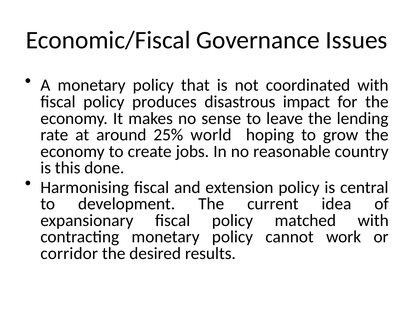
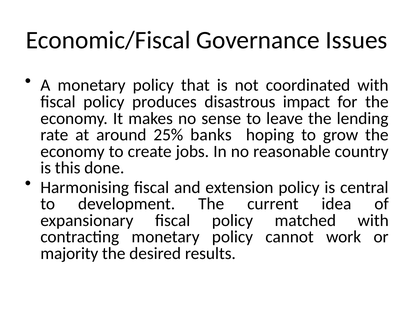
world: world -> banks (211, 135)
corridor: corridor -> majority (69, 254)
